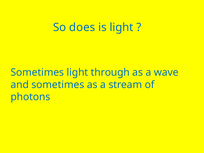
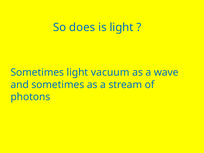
through: through -> vacuum (110, 72)
